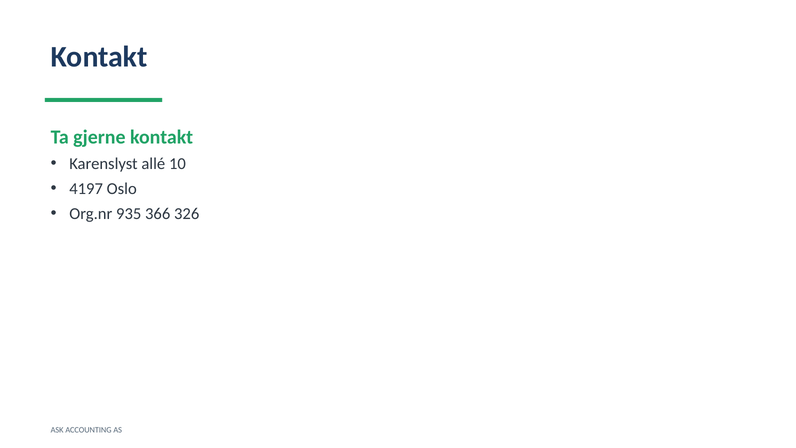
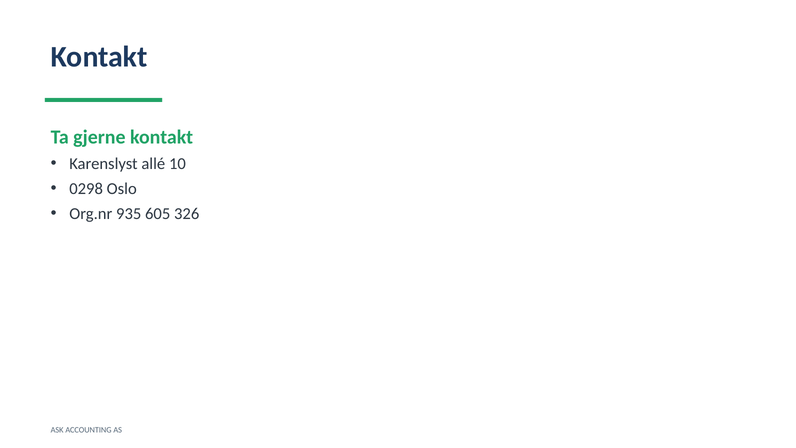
4197: 4197 -> 0298 (86, 189)
366: 366 -> 605 (158, 213)
